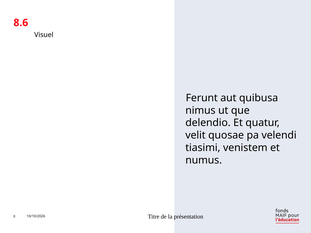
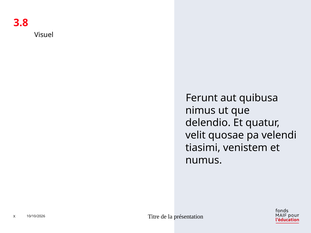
8.6: 8.6 -> 3.8 (21, 23)
